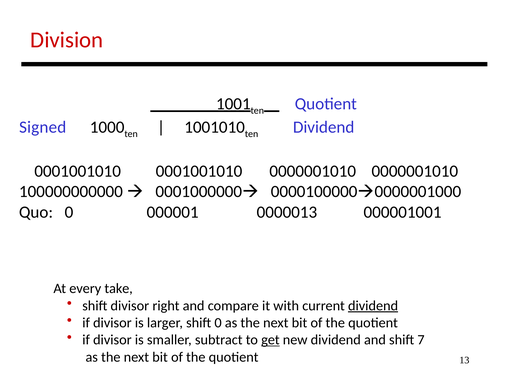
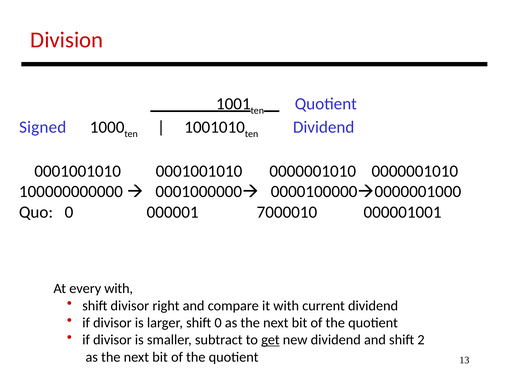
0000013: 0000013 -> 7000010 (287, 212)
every take: take -> with (119, 288)
dividend underline: present -> none (373, 305)
7: 7 -> 2 (421, 340)
